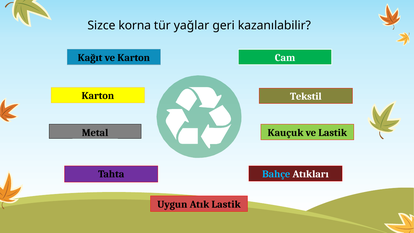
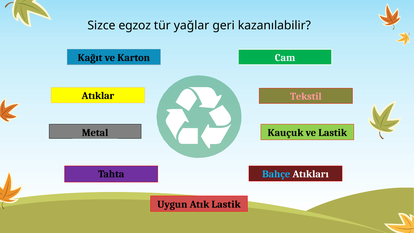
korna: korna -> egzoz (135, 26)
Karton: Karton -> Atıklar (98, 96)
Tekstil colour: white -> pink (306, 96)
